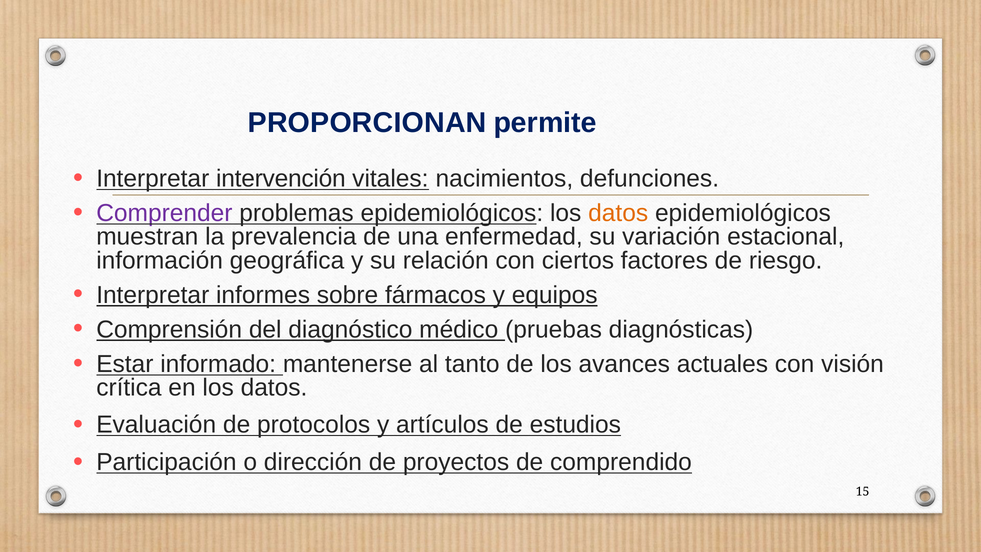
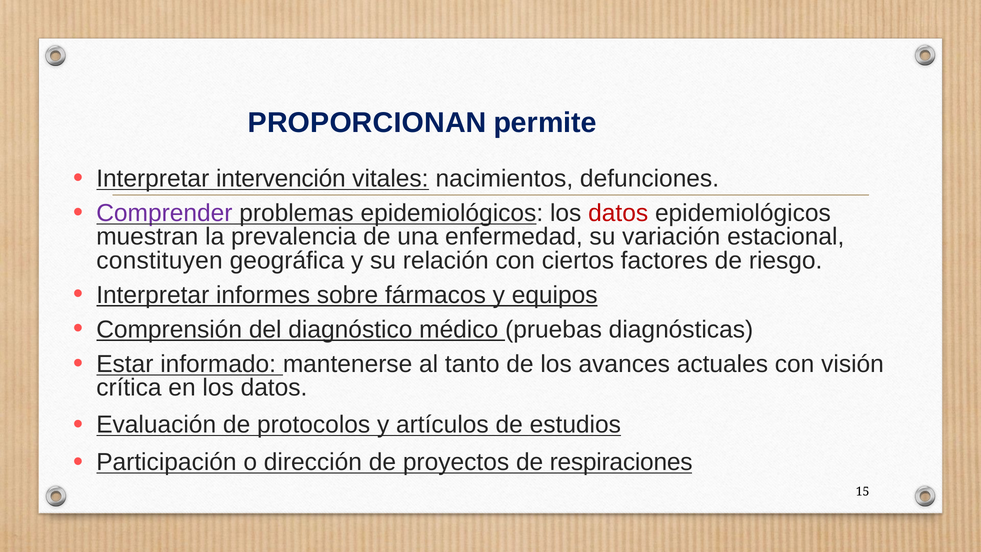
datos colour: orange -> red (618, 213)
información: información -> constituyen (159, 260)
comprendido: comprendido -> respiraciones (621, 462)
